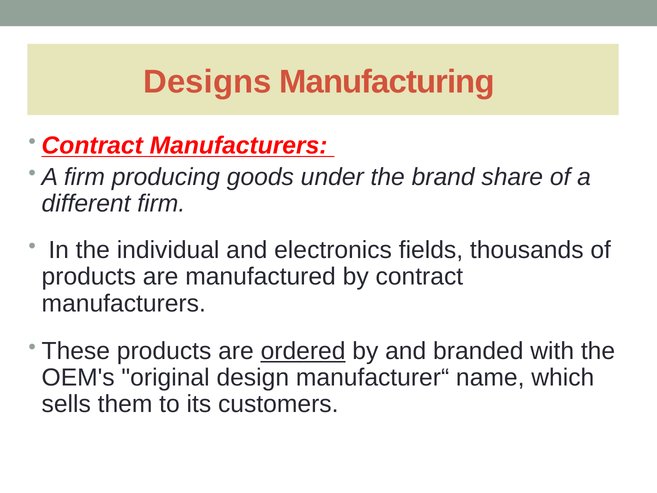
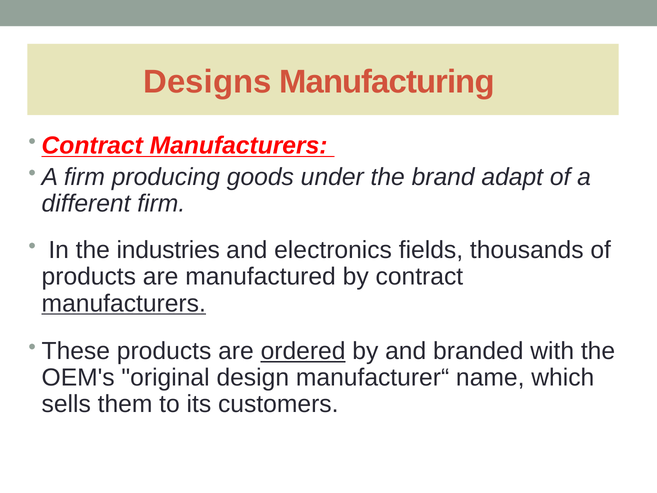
share: share -> adapt (512, 177)
individual: individual -> industries (168, 250)
manufacturers underline: none -> present (124, 303)
